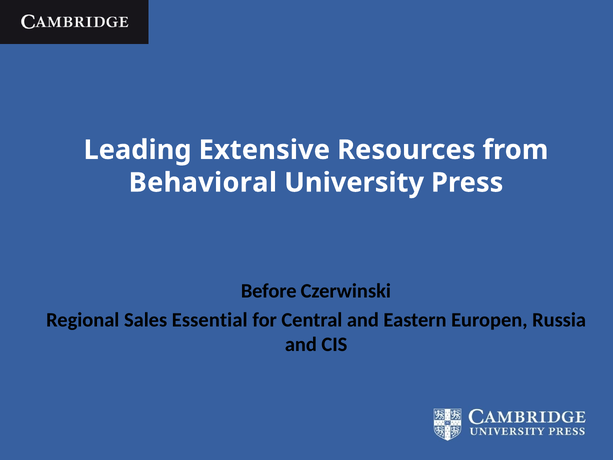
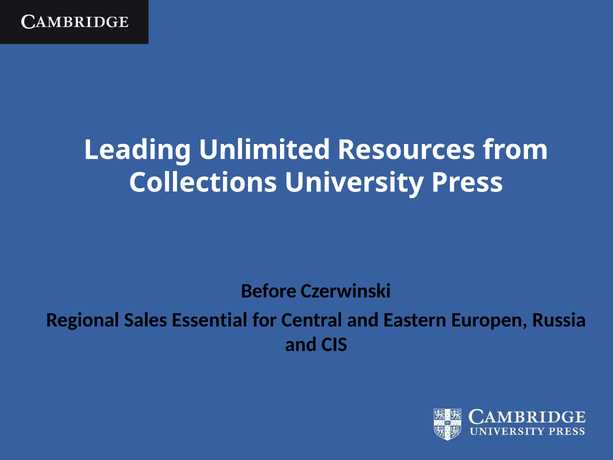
Extensive: Extensive -> Unlimited (265, 150)
Behavioral: Behavioral -> Collections (203, 183)
